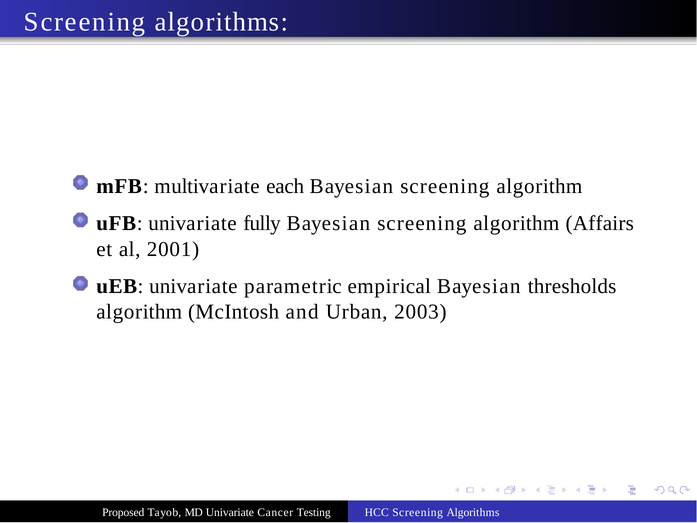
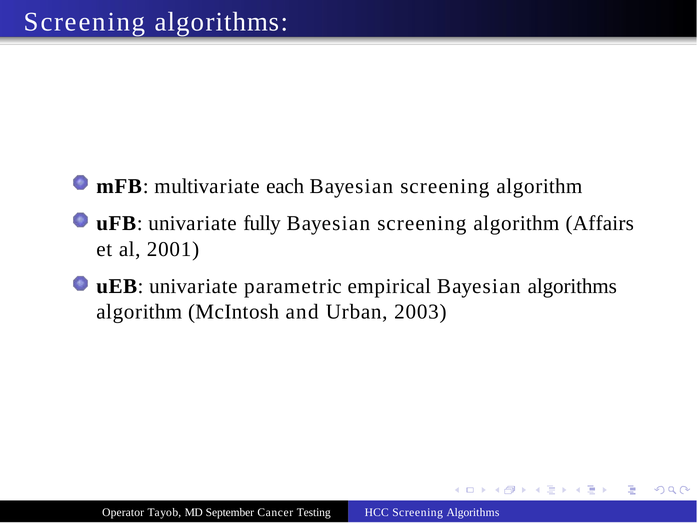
Bayesian thresholds: thresholds -> algorithms (572, 286)
Proposed: Proposed -> Operator (123, 513)
MD Univariate: Univariate -> September (230, 513)
